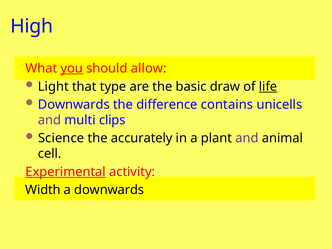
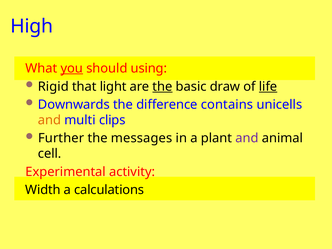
allow: allow -> using (149, 68)
Light: Light -> Rigid (53, 87)
type: type -> light (113, 87)
the underline: none -> present (162, 87)
and colour: purple -> orange (49, 120)
Science: Science -> Further (61, 138)
accurately: accurately -> messages (142, 138)
Experimental underline: present -> none (66, 172)
a downwards: downwards -> calculations (109, 190)
